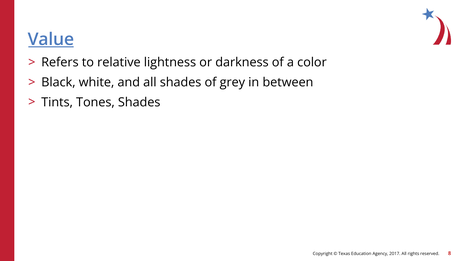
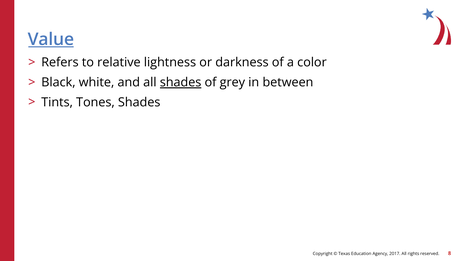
shades underline: none -> present (181, 83)
